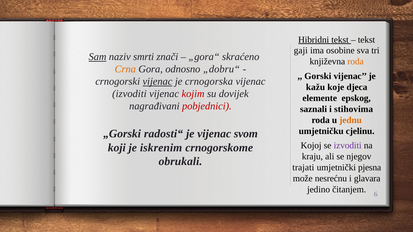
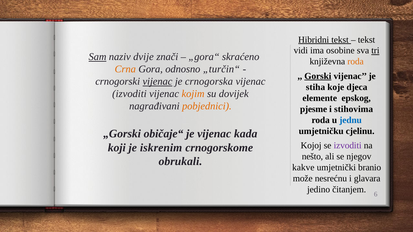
gaji: gaji -> vidi (301, 51)
tri underline: none -> present (375, 51)
smrti: smrti -> dvije (144, 57)
„dobru“: „dobru“ -> „turčin“ (221, 69)
Gorski underline: none -> present (318, 76)
kažu: kažu -> stiha (316, 87)
kojim colour: red -> orange (193, 94)
pobjednici colour: red -> orange (207, 106)
saznali: saznali -> pjesme (314, 109)
jednu colour: orange -> blue (351, 120)
radosti“: radosti“ -> običaje“ (164, 134)
svom: svom -> kada (246, 134)
kraju: kraju -> nešto (312, 157)
trajati: trajati -> kakve (303, 168)
pjesna: pjesna -> branio (370, 168)
